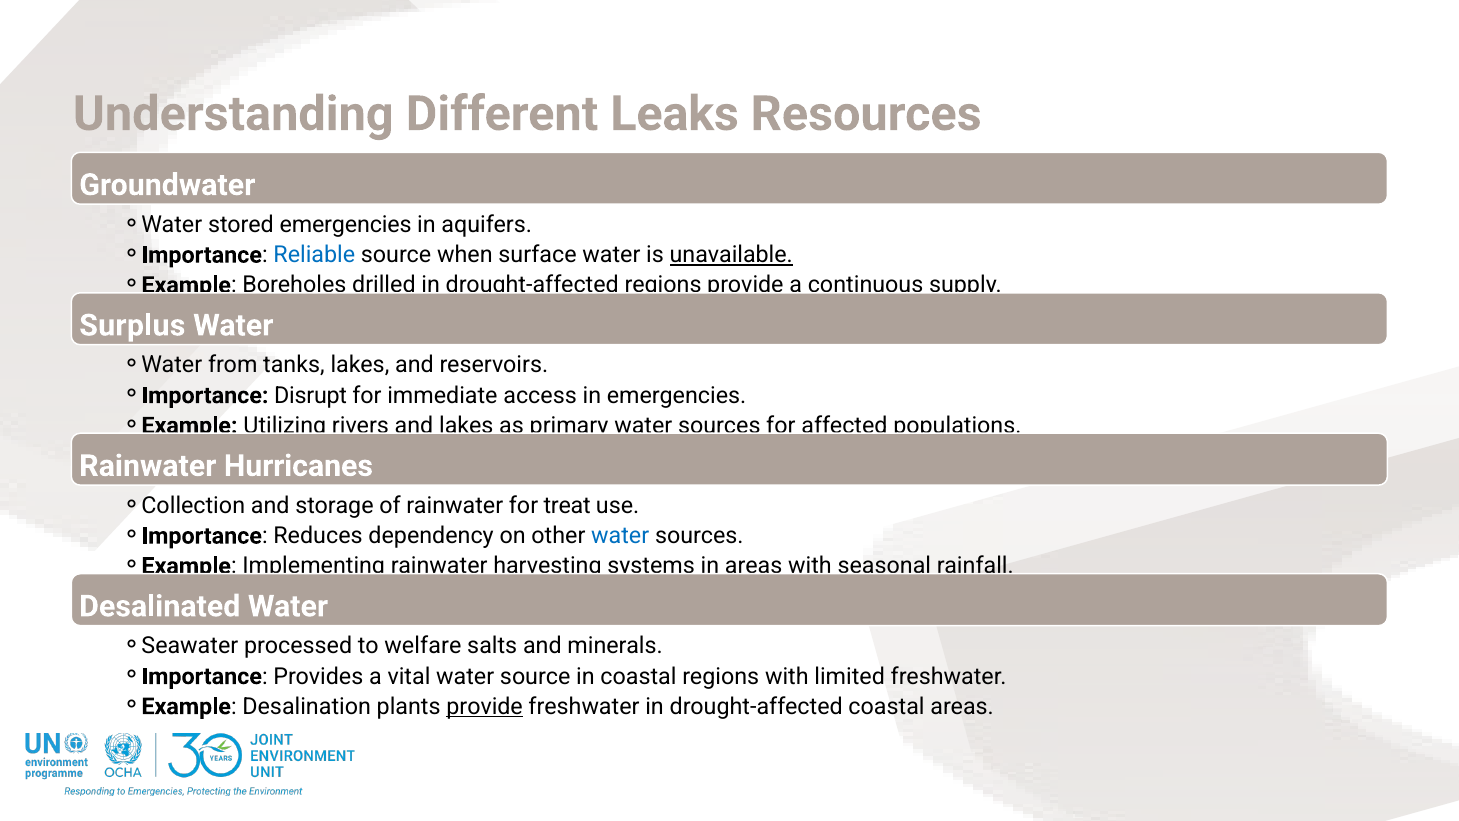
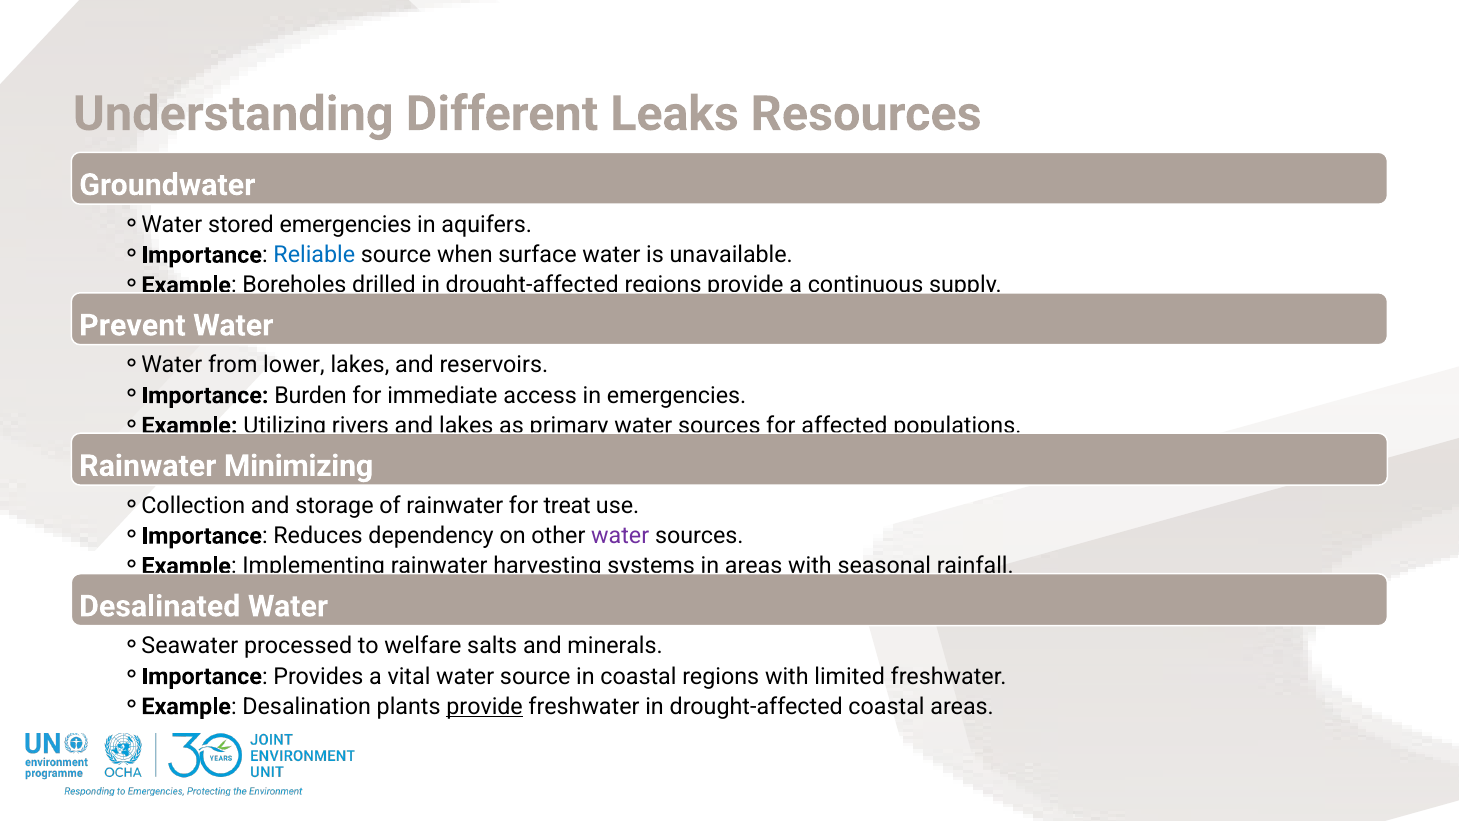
unavailable underline: present -> none (731, 255)
Surplus: Surplus -> Prevent (132, 325)
tanks: tanks -> lower (294, 365)
Disrupt: Disrupt -> Burden (311, 395)
Hurricanes: Hurricanes -> Minimizing (299, 466)
water colour: blue -> purple (620, 536)
